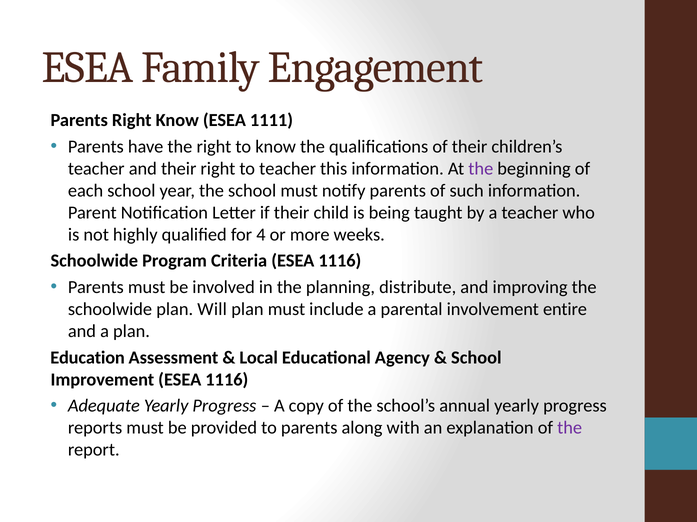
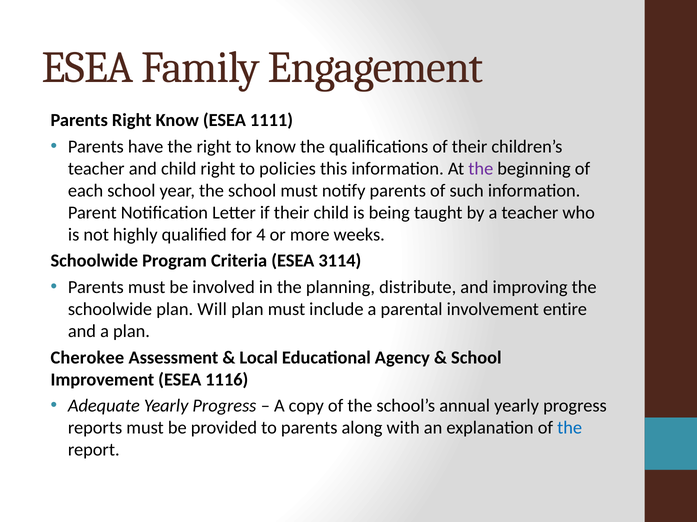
and their: their -> child (179, 169)
to teacher: teacher -> policies (288, 169)
Criteria ESEA 1116: 1116 -> 3114 (340, 261)
Education: Education -> Cherokee (87, 358)
the colour: purple -> blue (570, 428)
